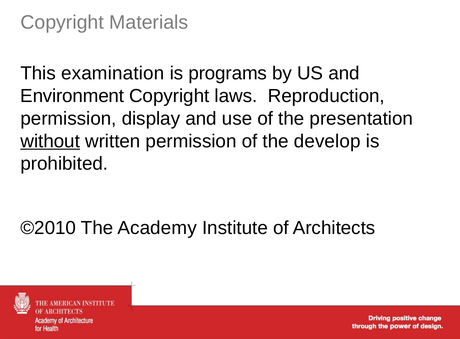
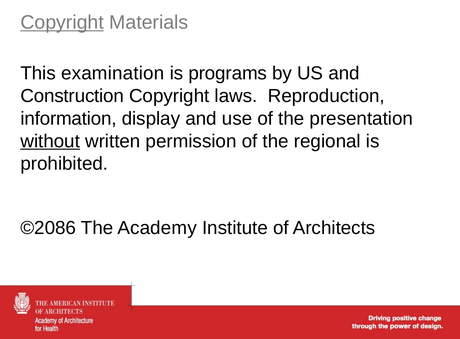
Copyright underline: none -> present (62, 23)
Environment: Environment -> Construction (72, 96)
permission: permission -> information (69, 118)
develop: develop -> regional (327, 141)
©2010: ©2010 -> ©2086 (48, 228)
